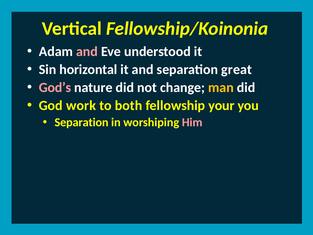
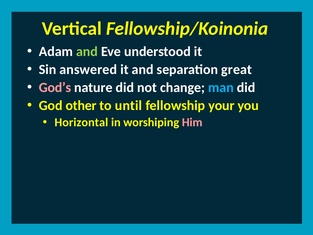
and colour: pink -> light green (87, 51)
horizontal: horizontal -> answered (88, 69)
man colour: yellow -> light blue (221, 87)
work: work -> other (81, 106)
both: both -> until (129, 106)
Separation: Separation -> Horizontal (81, 122)
